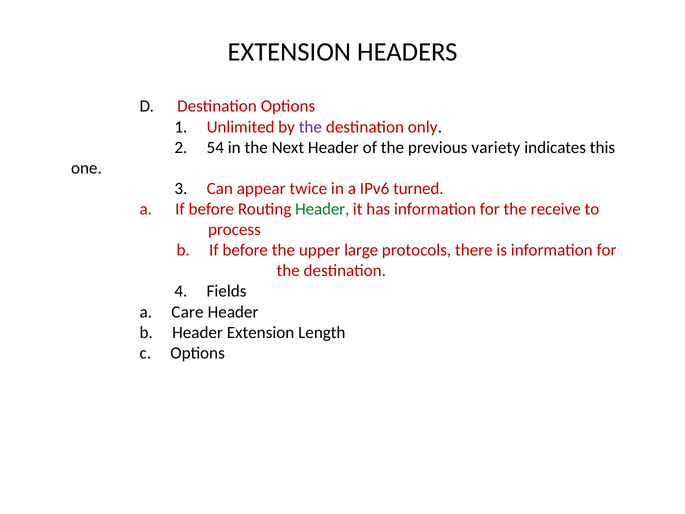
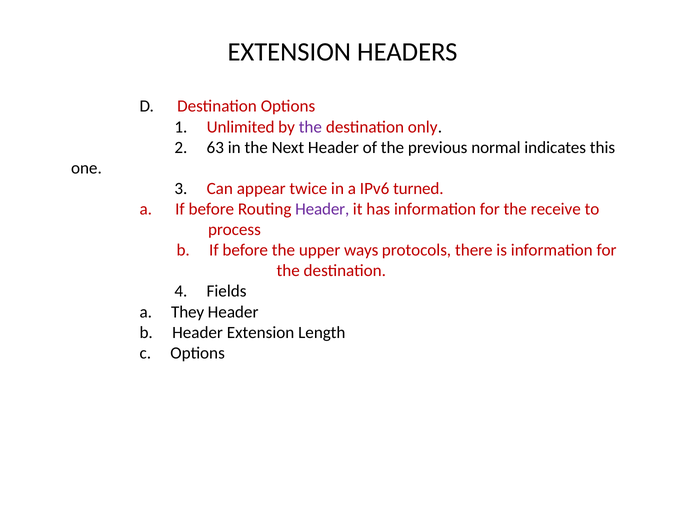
54: 54 -> 63 (215, 147)
variety: variety -> normal (496, 147)
Header colour: green -> purple (322, 209)
large: large -> ways (361, 250)
Care: Care -> They (188, 312)
